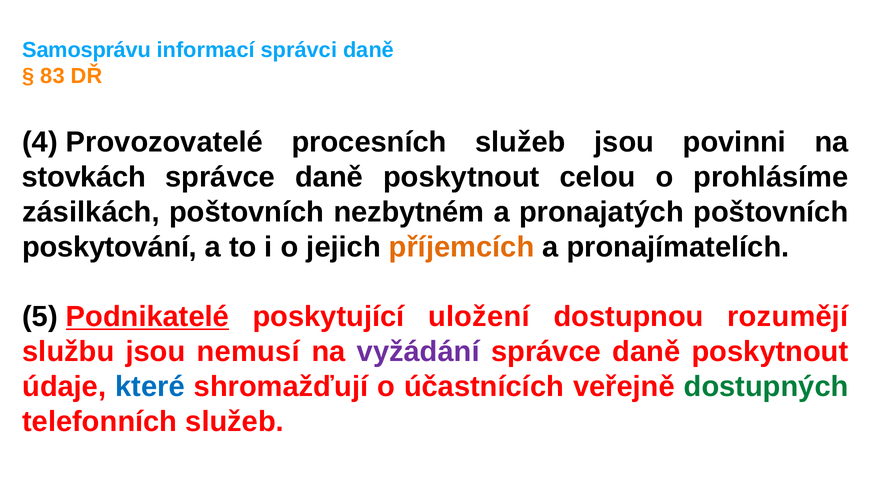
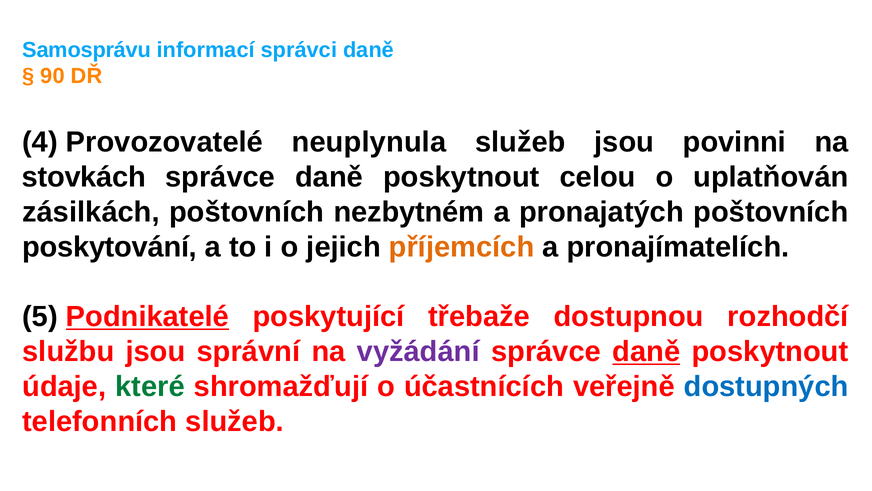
83: 83 -> 90 (53, 76)
procesních: procesních -> neuplynula (369, 142)
prohlásíme: prohlásíme -> uplatňován (771, 177)
uložení: uložení -> třebaže (479, 317)
rozumějí: rozumějí -> rozhodčí (788, 317)
nemusí: nemusí -> správní (248, 351)
daně underline: none -> present (646, 351)
které colour: blue -> green (150, 386)
dostupných colour: green -> blue (766, 386)
